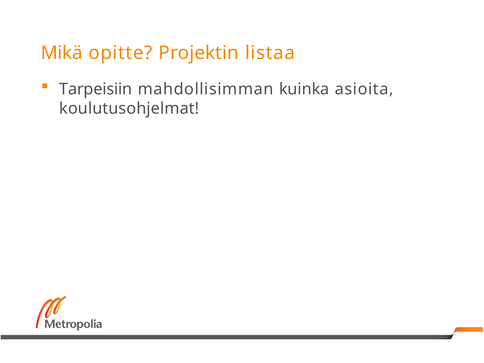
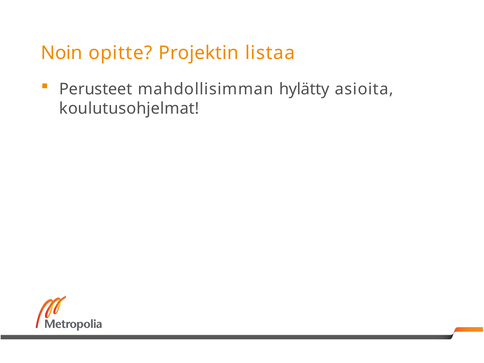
Mikä: Mikä -> Noin (62, 53)
Tarpeisiin: Tarpeisiin -> Perusteet (96, 89)
kuinka: kuinka -> hylätty (304, 89)
